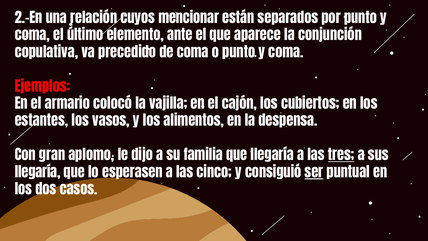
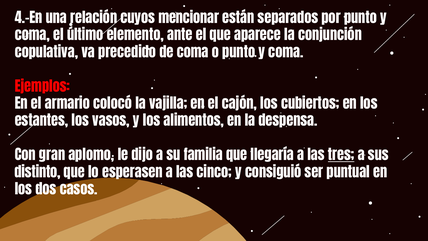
2.-En: 2.-En -> 4.-En (29, 18)
llegaría: llegaría -> distinto (38, 173)
ser underline: present -> none (314, 173)
